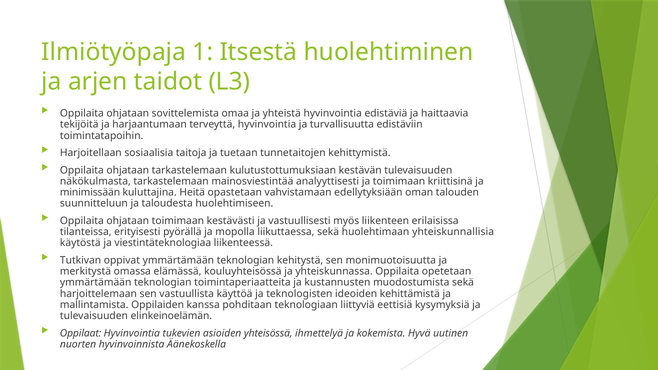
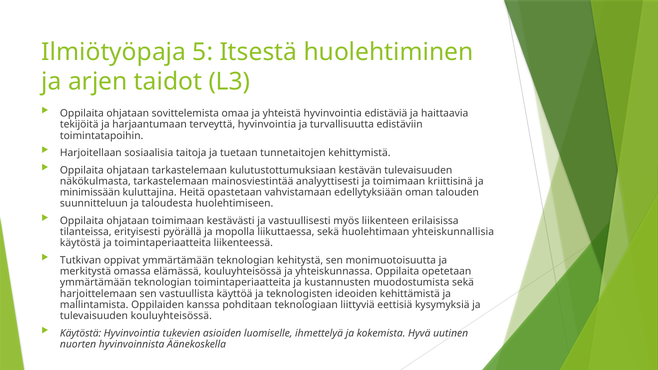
1: 1 -> 5 (203, 52)
ja viestintäteknologiaa: viestintäteknologiaa -> toimintaperiaatteita (163, 243)
tulevaisuuden elinkeinoelämän: elinkeinoelämän -> kouluyhteisössä (171, 316)
Oppilaat: Oppilaat -> Käytöstä (81, 333)
yhteisössä: yhteisössä -> luomiselle (268, 333)
